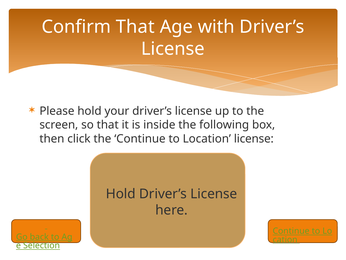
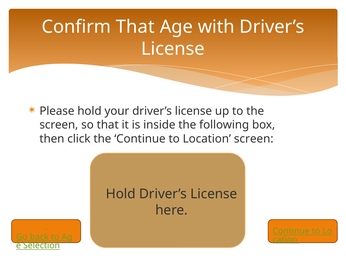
Location license: license -> screen (254, 139)
